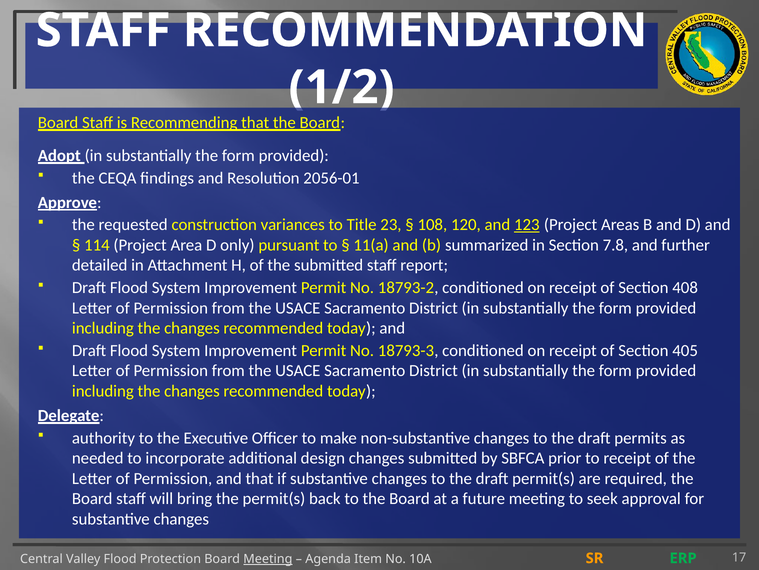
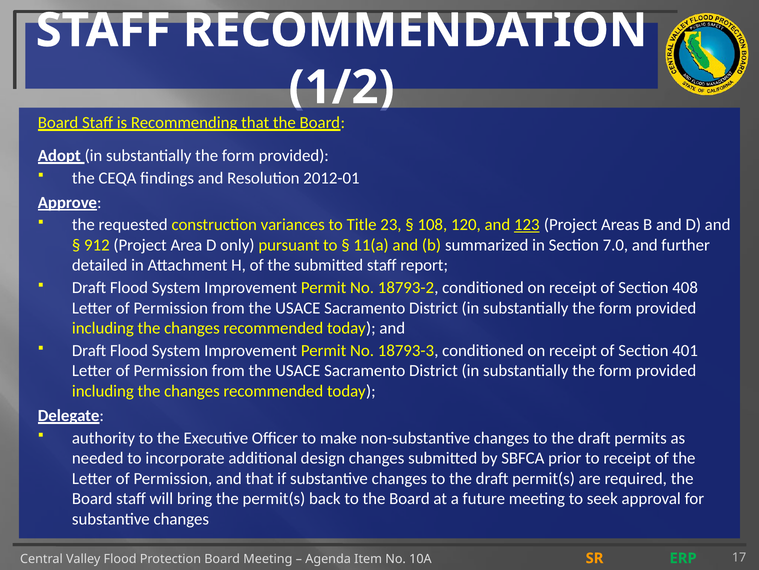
2056-01: 2056-01 -> 2012-01 (331, 178)
114: 114 -> 912 (97, 245)
7.8: 7.8 -> 7.0 (615, 245)
405: 405 -> 401 (685, 350)
Meeting underline: present -> none (268, 558)
